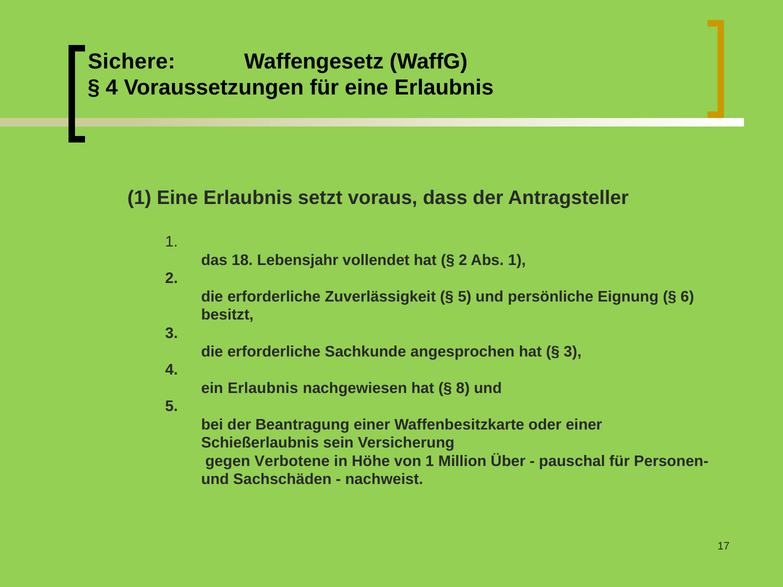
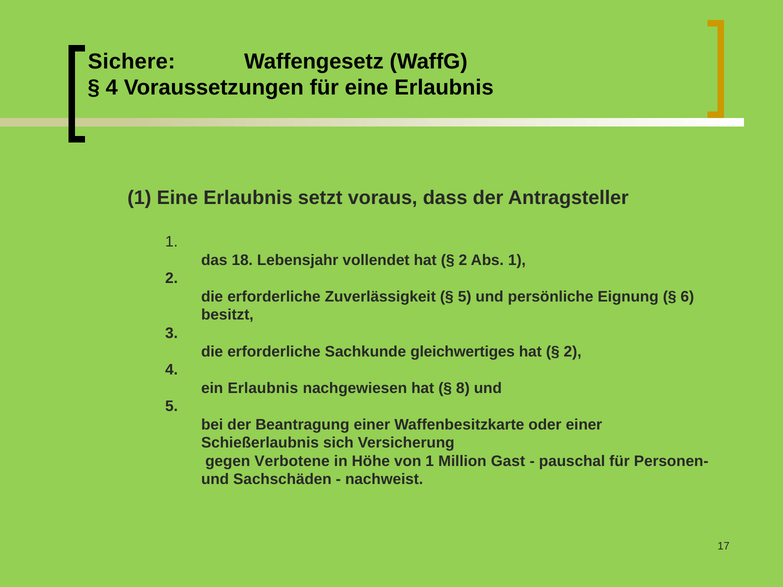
angesprochen: angesprochen -> gleichwertiges (463, 352)
3: 3 -> 2 (573, 352)
sein: sein -> sich (338, 443)
Über: Über -> Gast (508, 461)
